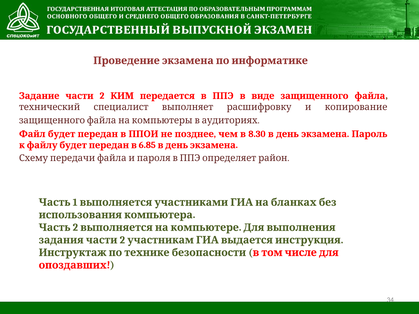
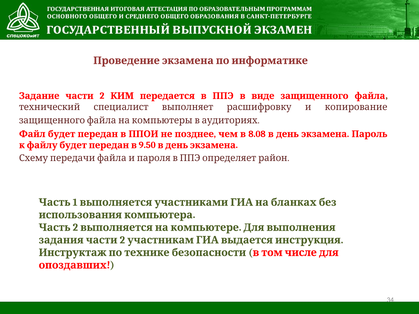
8.30: 8.30 -> 8.08 (257, 134)
6.85: 6.85 -> 9.50 (147, 145)
